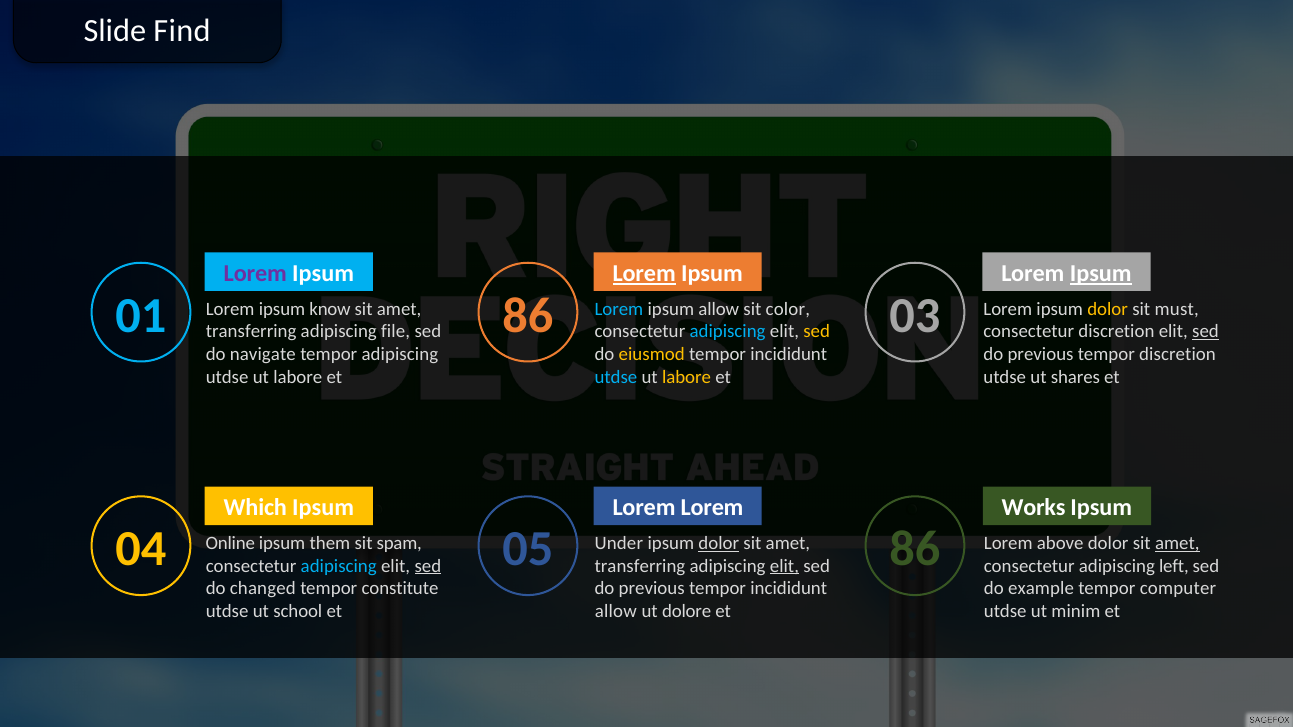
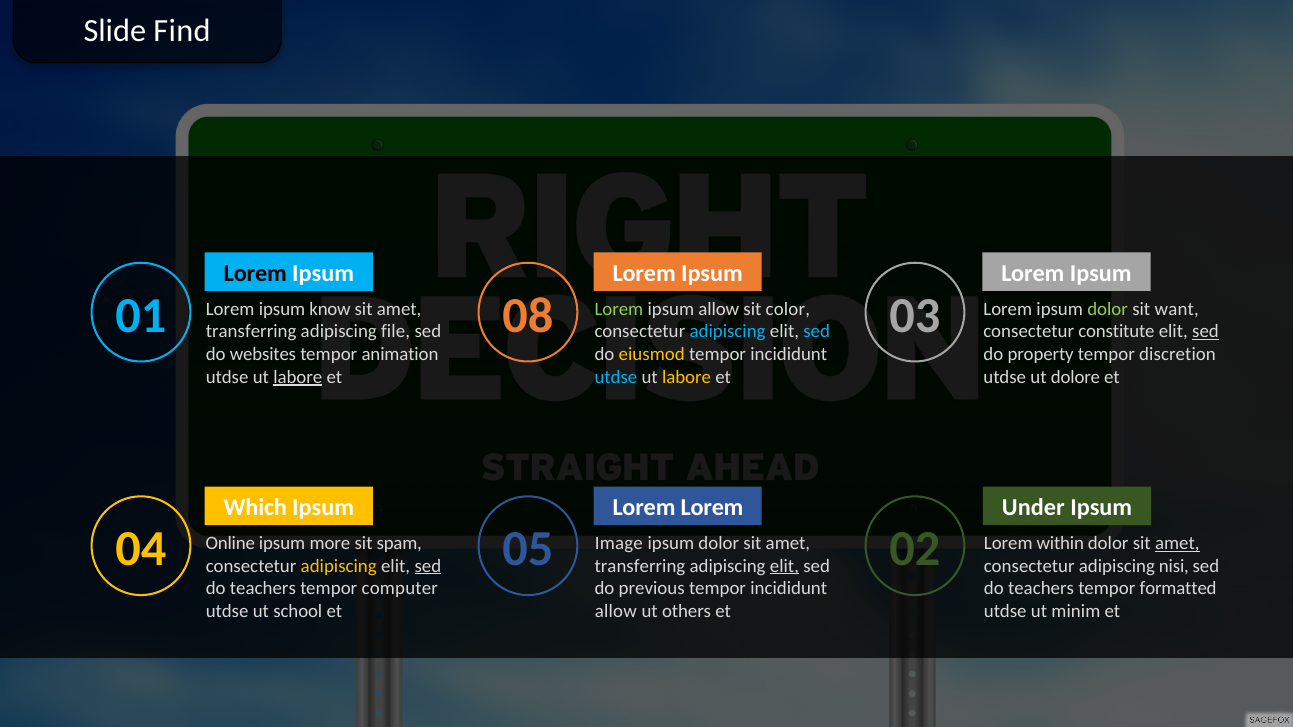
Lorem colour: purple -> black (255, 274)
Lorem underline: present -> none (644, 274)
Ipsum underline: present -> none (1101, 274)
01 86: 86 -> 08 (528, 316)
Lorem colour: light blue -> light green (619, 309)
dolor colour: yellow -> light green (1108, 309)
must: must -> want (1177, 309)
sed colour: yellow -> light blue (817, 332)
consectetur discretion: discretion -> constitute (1116, 332)
navigate: navigate -> websites (263, 354)
tempor adipiscing: adipiscing -> animation (400, 354)
previous: previous -> property (1041, 354)
labore underline: none -> present (298, 377)
shares: shares -> dolore (1076, 377)
Works: Works -> Under (1033, 508)
05 86: 86 -> 02 (915, 549)
them: them -> more (330, 543)
Under: Under -> Image (619, 543)
dolor underline: present -> none (719, 543)
above: above -> within (1060, 543)
adipiscing colour: light blue -> yellow (339, 566)
left: left -> nisi (1174, 566)
changed: changed -> teachers (263, 589)
constitute: constitute -> computer (400, 589)
example: example -> teachers (1041, 589)
computer: computer -> formatted (1178, 589)
dolore: dolore -> others (687, 611)
